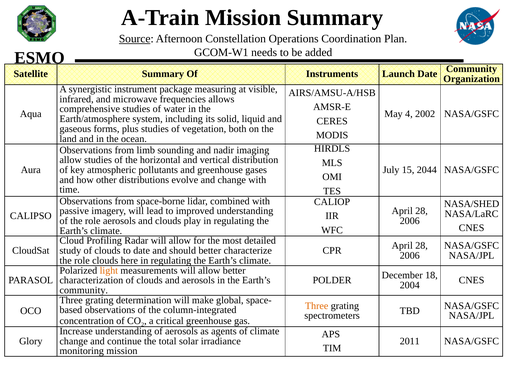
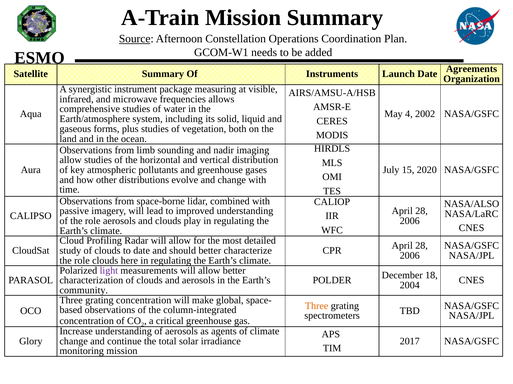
Date Community: Community -> Agreements (472, 69)
2044: 2044 -> 2020 (427, 170)
NASA/SHED: NASA/SHED -> NASA/ALSO (472, 204)
light colour: orange -> purple (109, 271)
grating determination: determination -> concentration (144, 301)
2011: 2011 -> 2017 (410, 342)
